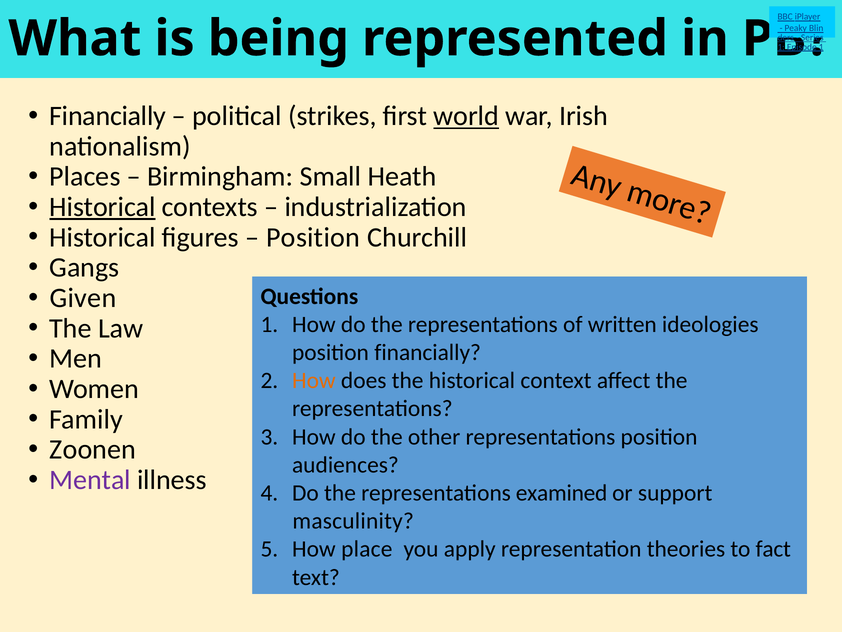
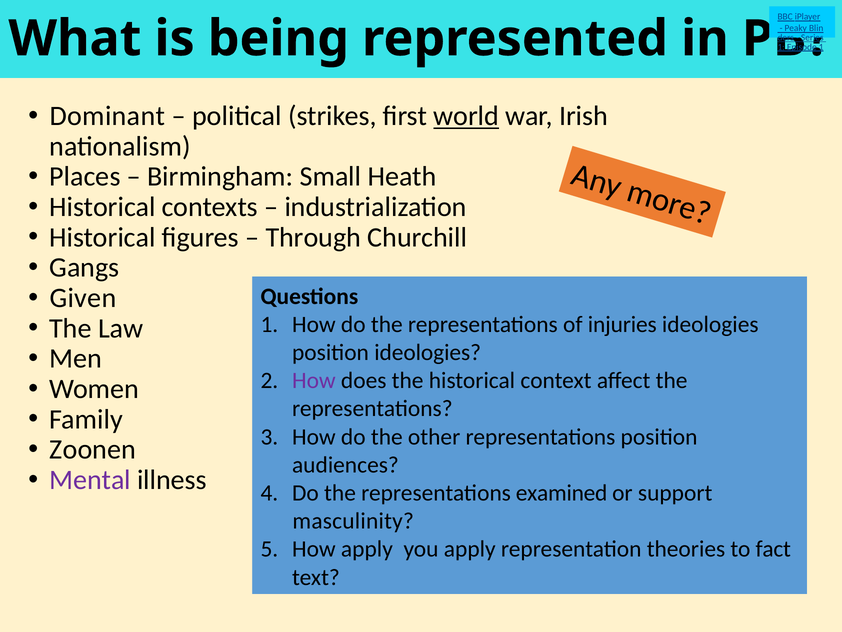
Financially: Financially -> Dominant (107, 116)
Historical underline: present -> none (102, 207)
Position: Position -> Through (313, 237)
written: written -> injuries (622, 324)
position financially: financially -> ideologies (428, 352)
How colour: orange -> purple (314, 380)
How place: place -> apply (367, 549)
